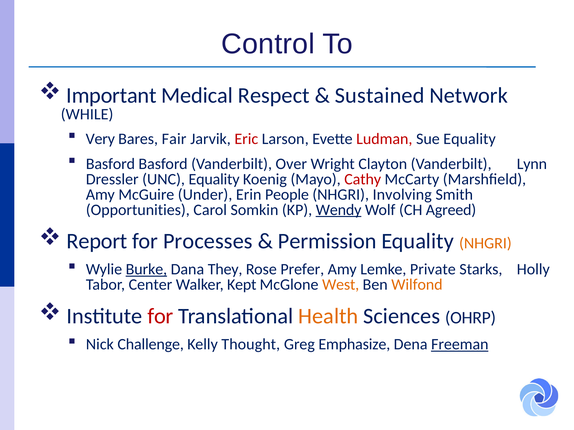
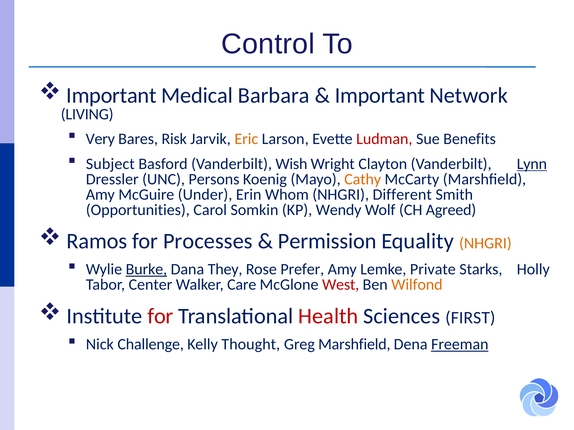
Respect: Respect -> Barbara (274, 96)
Sustained: Sustained -> Important (380, 96)
WHILE: WHILE -> LIVING (87, 114)
Fair: Fair -> Risk (174, 139)
Eric colour: red -> orange (246, 139)
Sue Equality: Equality -> Benefits (470, 139)
Basford: Basford -> Subject (110, 164)
Over: Over -> Wish (291, 164)
Lynn underline: none -> present (532, 164)
UNC Equality: Equality -> Persons (214, 179)
Cathy colour: red -> orange (363, 179)
People: People -> Whom (287, 195)
Involving: Involving -> Different (402, 195)
Wendy underline: present -> none (339, 210)
Report: Report -> Ramos (97, 242)
Kept: Kept -> Care (242, 285)
West colour: orange -> red (341, 285)
Health colour: orange -> red (328, 317)
OHRP: OHRP -> FIRST (470, 318)
Greg Emphasize: Emphasize -> Marshfield (354, 345)
